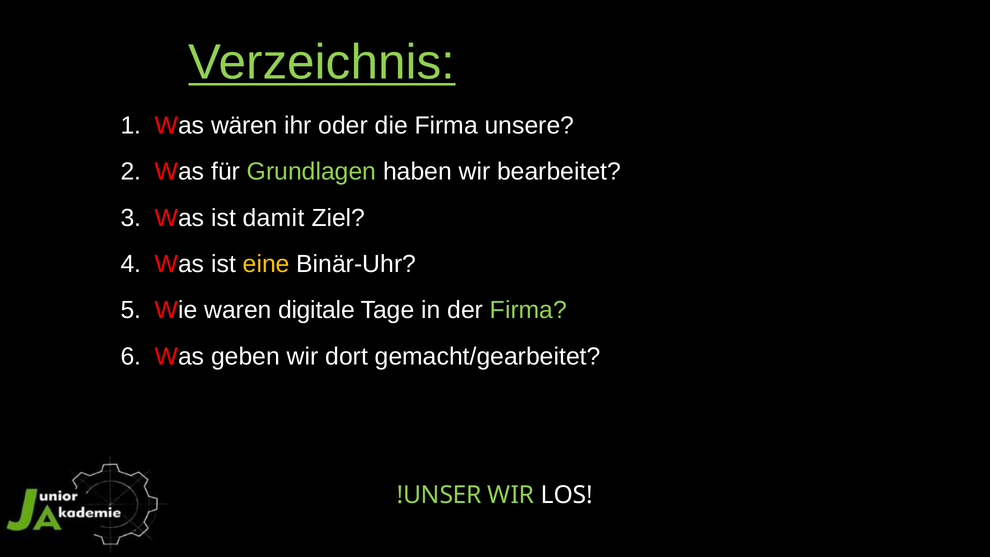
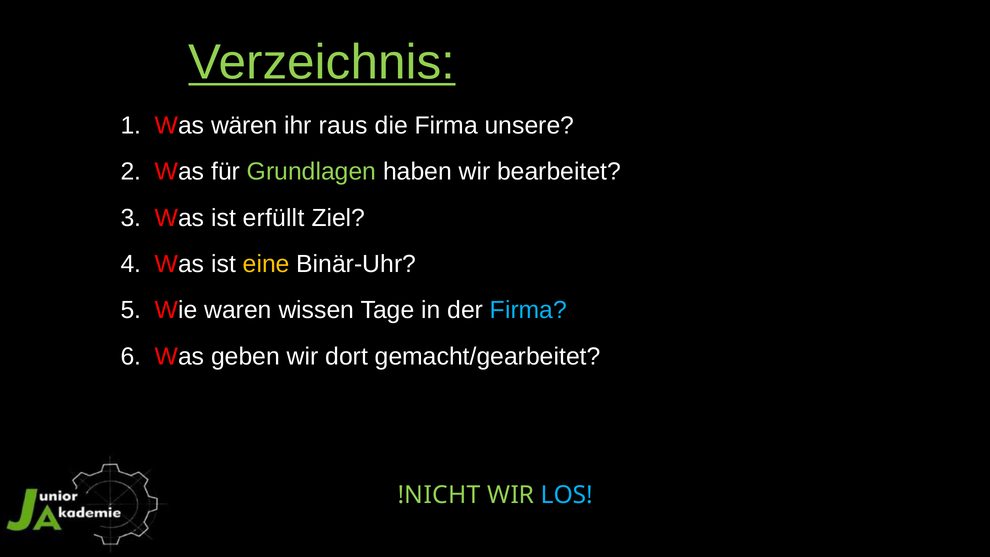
oder: oder -> raus (343, 126)
damit: damit -> erfüllt (274, 218)
digitale: digitale -> wissen (316, 310)
Firma colour: light green -> light blue (528, 310)
!UNSER: !UNSER -> !NICHT (439, 495)
LOS colour: white -> light blue (567, 495)
